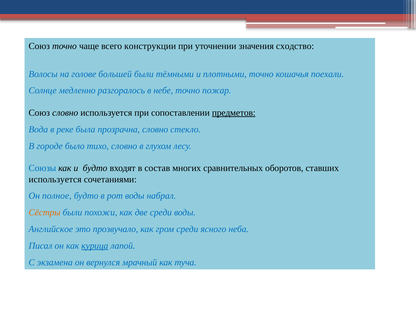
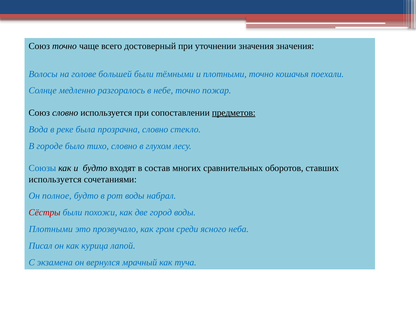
конструкции: конструкции -> достоверный (150, 46)
значения сходство: сходство -> значения (295, 46)
Сёстры colour: orange -> red (45, 213)
две среди: среди -> город (161, 213)
Английское: Английское -> Плотными (51, 229)
курица underline: present -> none (95, 246)
